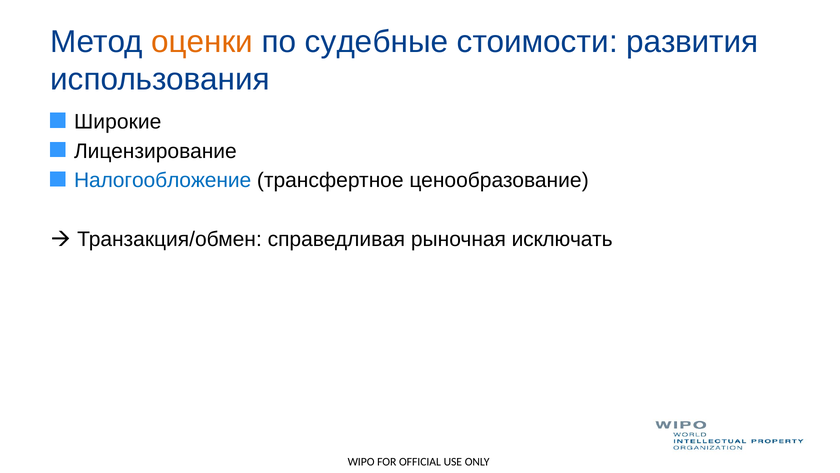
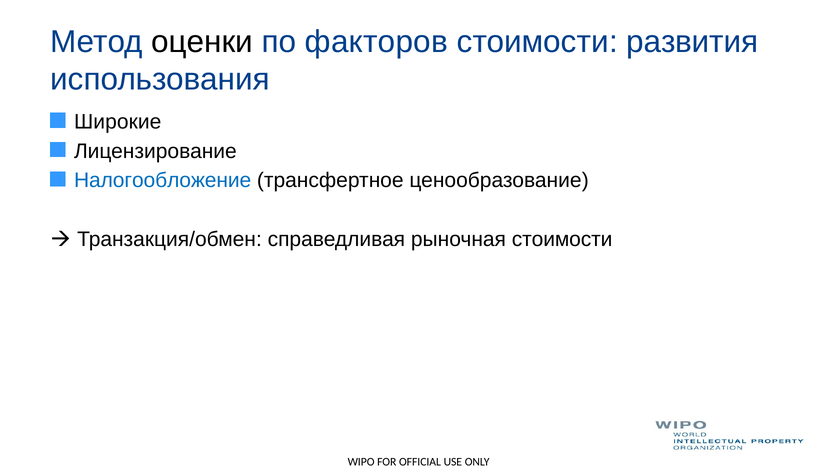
оценки colour: orange -> black (202, 42)
судебные: судебные -> факторов (376, 42)
рыночная исключать: исключать -> стоимости (562, 239)
